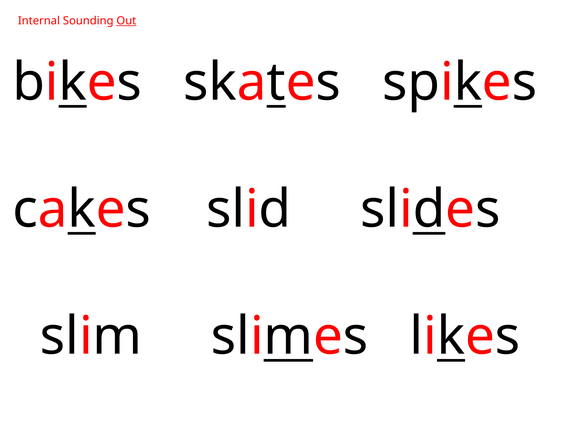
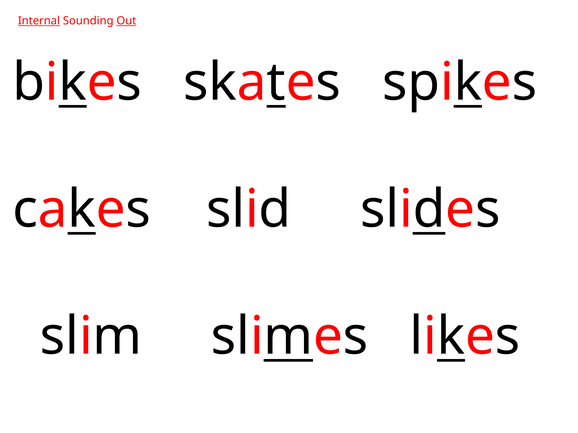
Internal underline: none -> present (39, 21)
